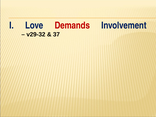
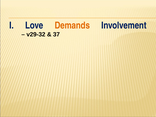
Demands colour: red -> orange (72, 25)
